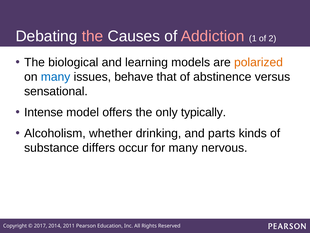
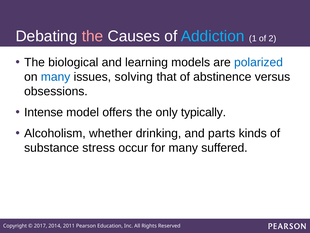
Addiction colour: pink -> light blue (213, 36)
polarized colour: orange -> blue (258, 62)
behave: behave -> solving (134, 77)
sensational: sensational -> obsessions (56, 91)
differs: differs -> stress (99, 148)
nervous: nervous -> suffered (224, 148)
